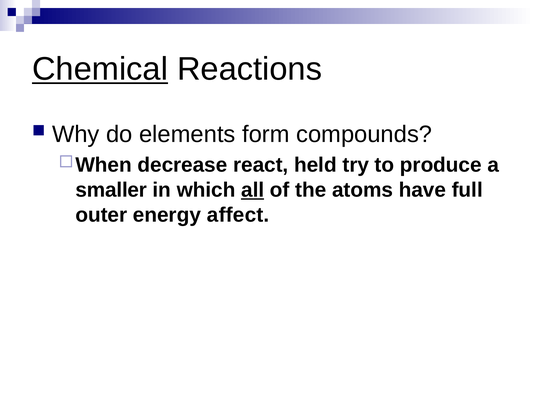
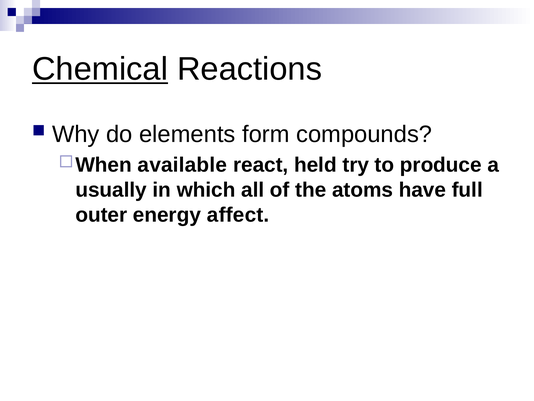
decrease: decrease -> available (182, 165)
smaller: smaller -> usually (111, 190)
all underline: present -> none (253, 190)
